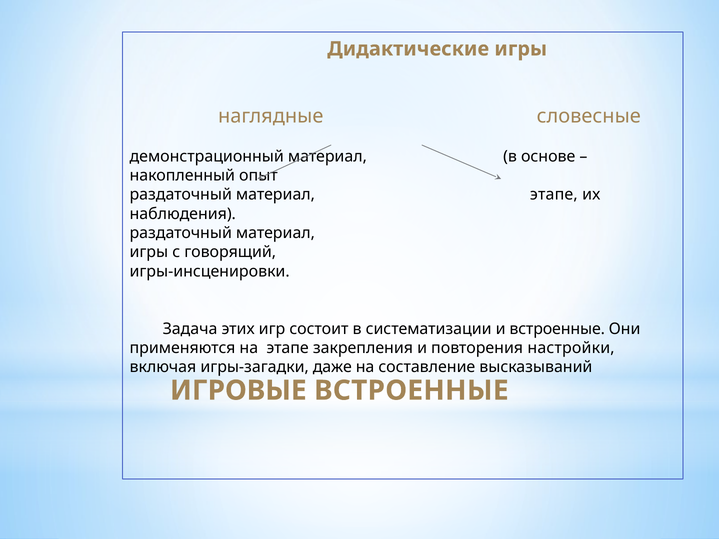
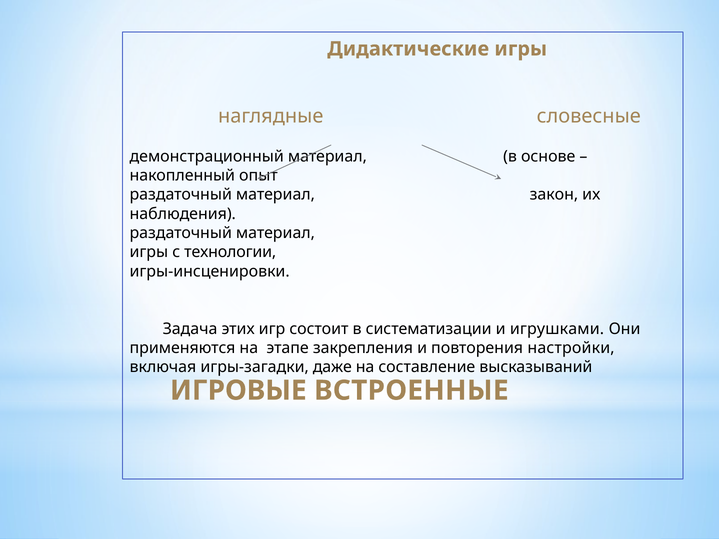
материал этапе: этапе -> закон (554, 195)
говорящий: говорящий -> технологии (230, 252)
и встроенные: встроенные -> игрушками (557, 329)
